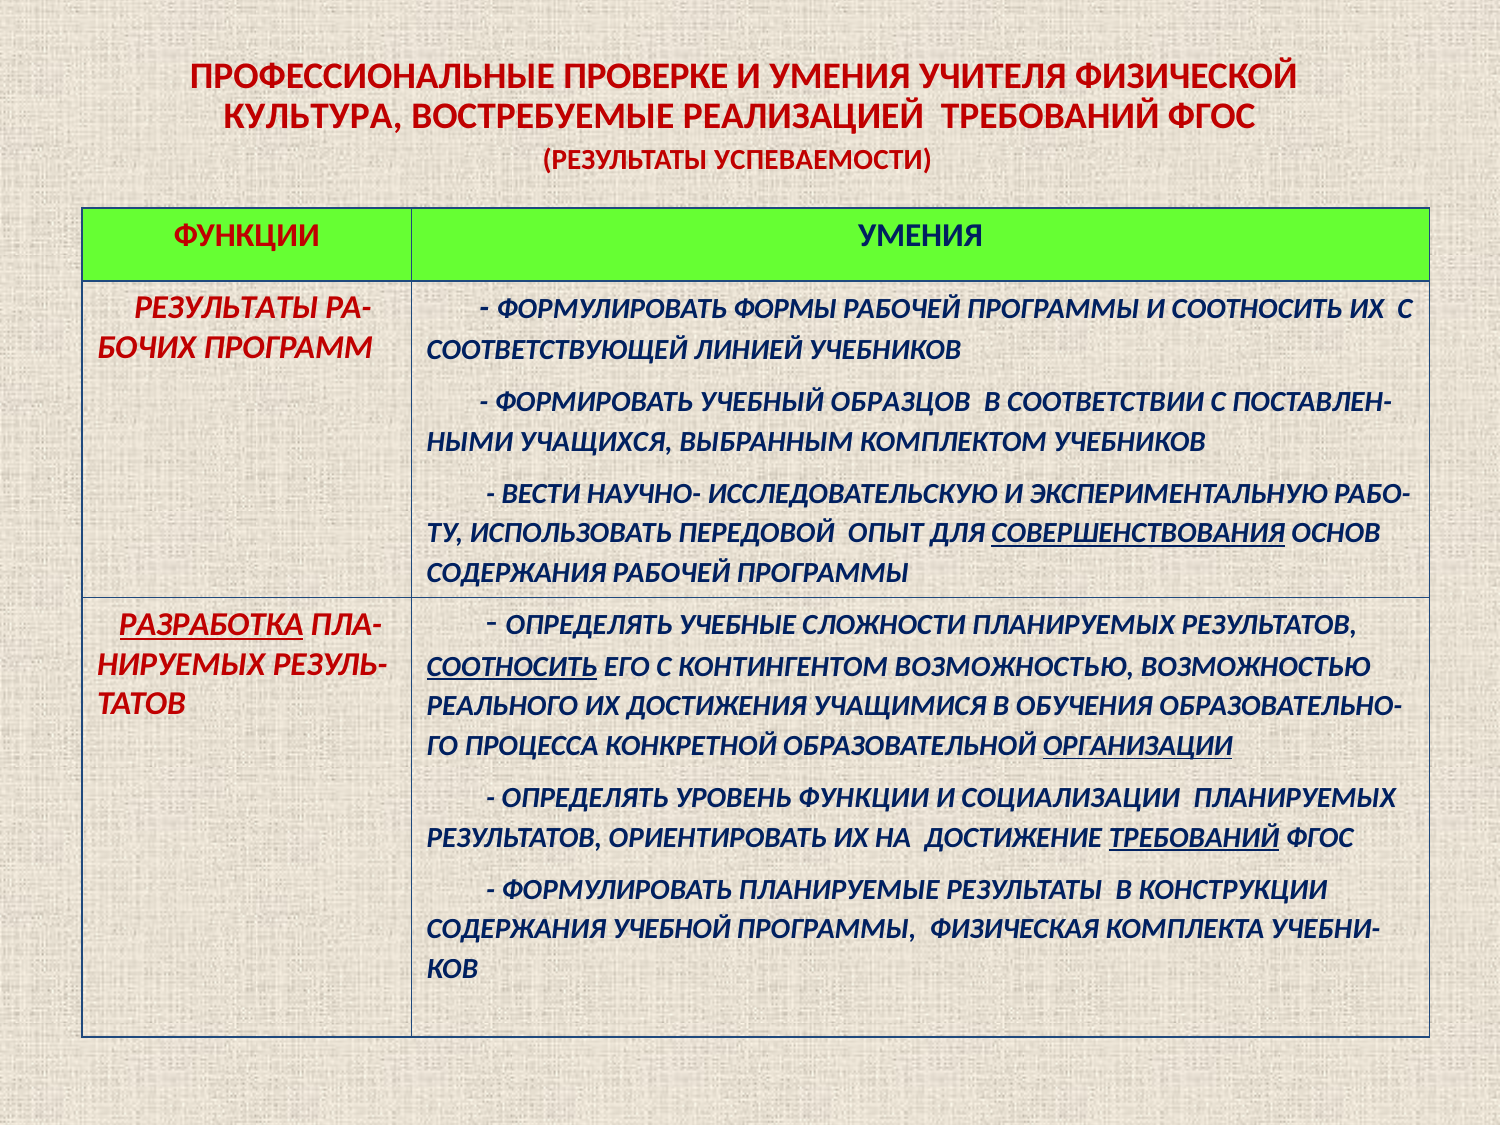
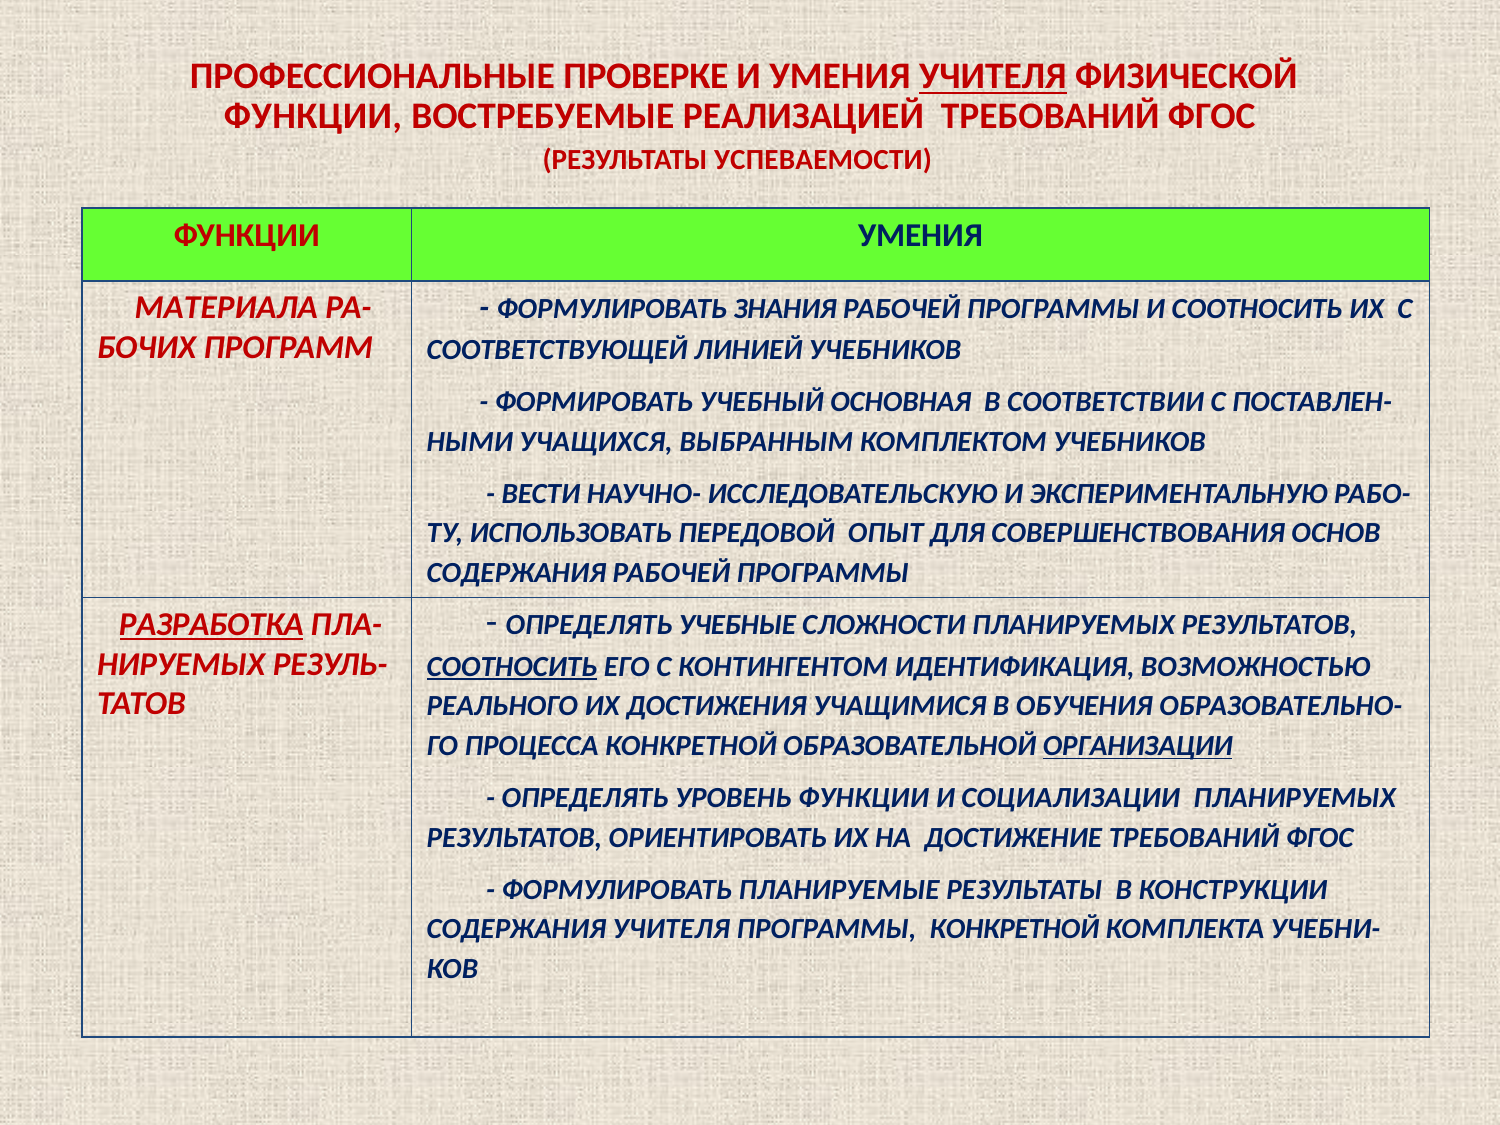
УЧИТЕЛЯ underline: none -> present (993, 77)
КУЛЬТУРА: КУЛЬТУРА -> ФУНКЦИИ (313, 116)
РЕЗУЛЬТАТЫ: РЕЗУЛЬТАТЫ -> МАТЕРИАЛА (226, 308)
ФОРМЫ: ФОРМЫ -> ЗНАНИЯ (785, 309)
ОБРАЗЦОВ: ОБРАЗЦОВ -> ОСНОВНАЯ (901, 402)
СОВЕРШЕНСТВОВАНИЯ underline: present -> none (1138, 533)
КОНТИНГЕНТОМ ВОЗМОЖНОСТЬЮ: ВОЗМОЖНОСТЬЮ -> ИДЕНТИФИКАЦИЯ (1015, 667)
ТРЕБОВАНИЙ underline: present -> none (1194, 838)
СОДЕРЖАНИЯ УЧЕБНОЙ: УЧЕБНОЙ -> УЧИТЕЛЯ (671, 929)
ПРОГРАММЫ ФИЗИЧЕСКАЯ: ФИЗИЧЕСКАЯ -> КОНКРЕТНОЙ (1014, 929)
